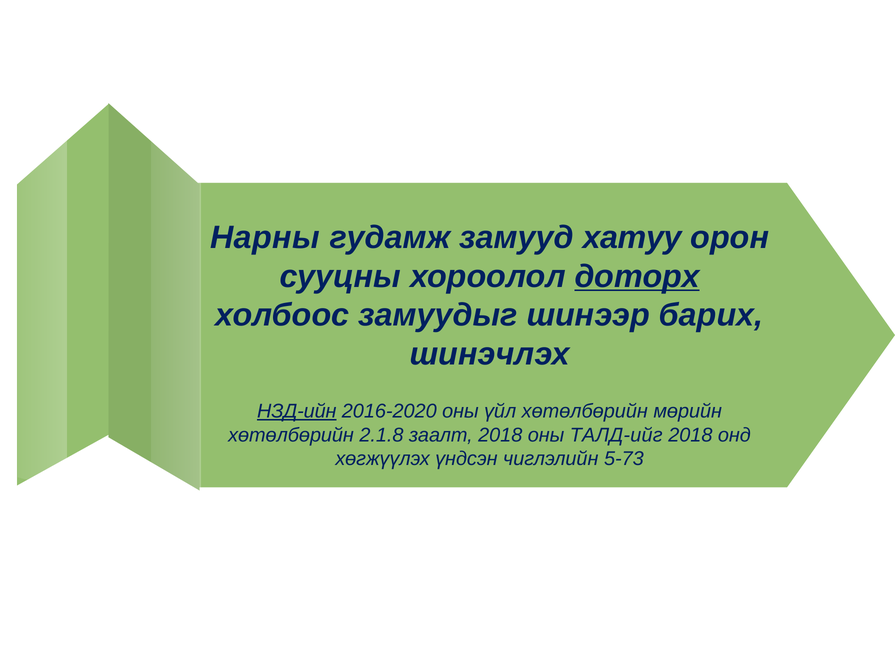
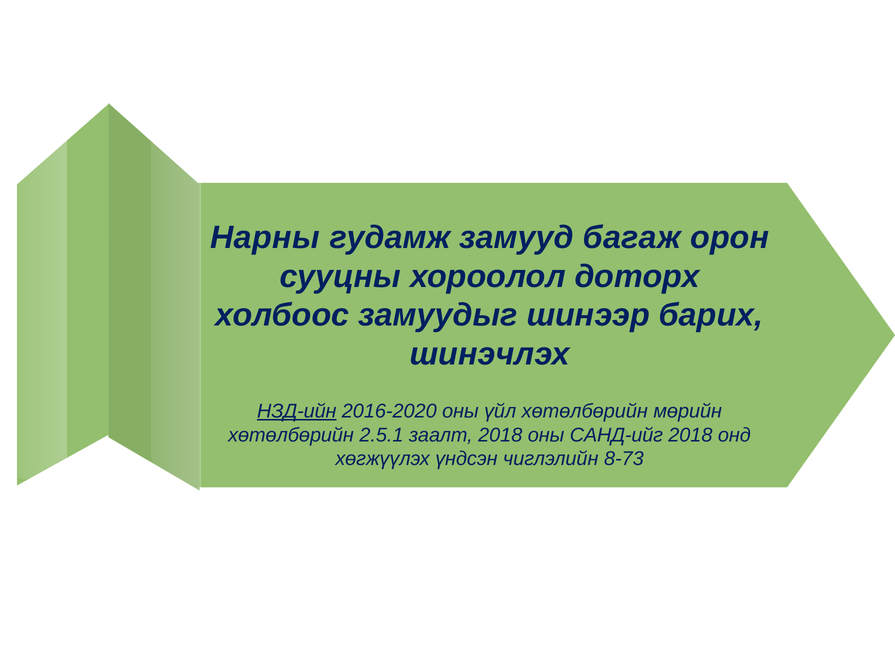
хатуу: хатуу -> багаж (632, 238)
доторх underline: present -> none (637, 276)
2.1.8: 2.1.8 -> 2.5.1 (381, 435)
ТАЛД-ийг: ТАЛД-ийг -> САНД-ийг (616, 435)
5-73: 5-73 -> 8-73 (624, 459)
